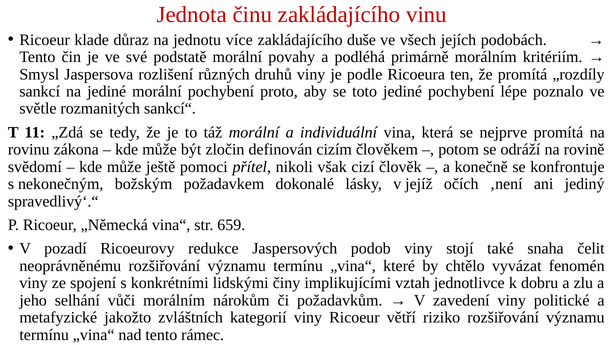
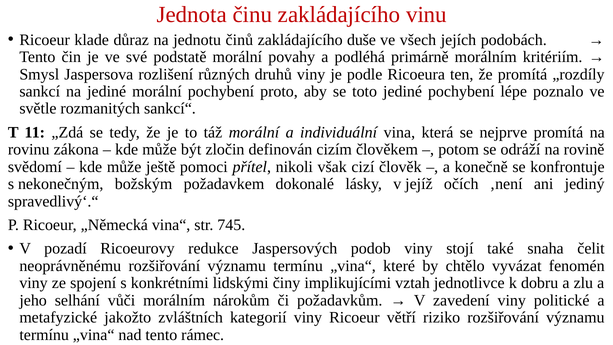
více: více -> činů (239, 40)
659: 659 -> 745 (231, 225)
